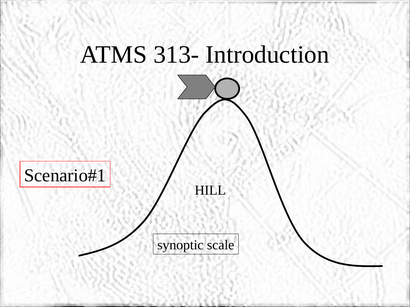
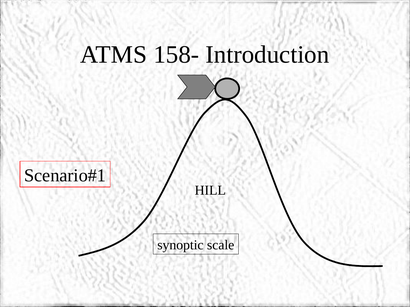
313-: 313- -> 158- (176, 55)
